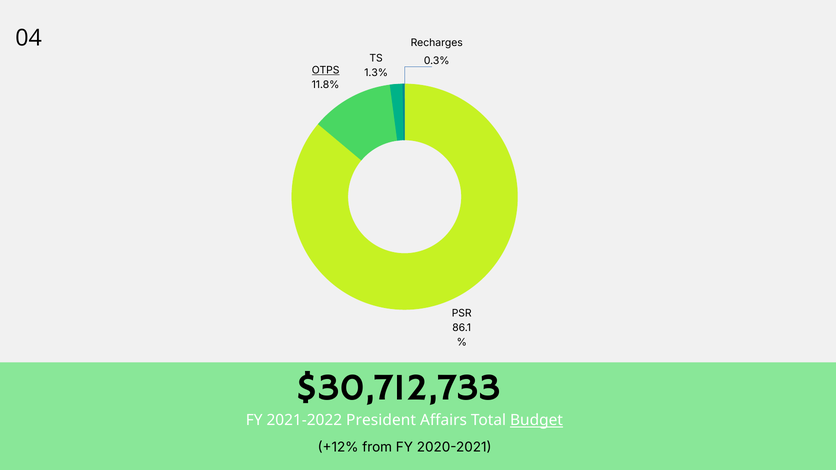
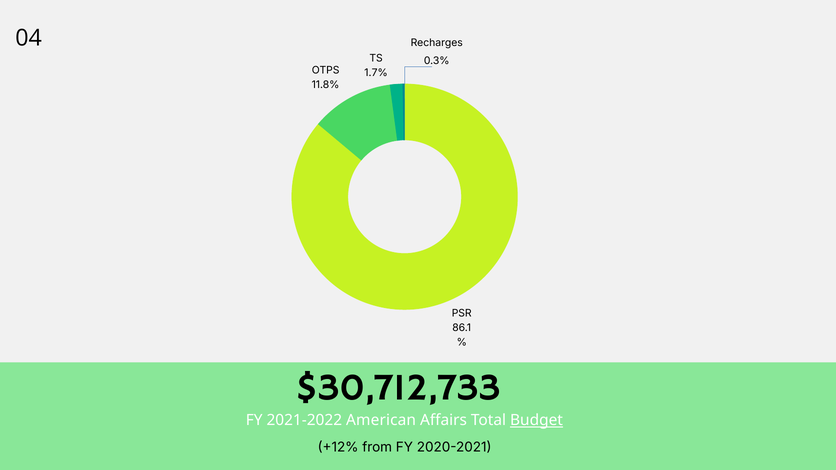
OTPS underline: present -> none (326, 70)
1.3%: 1.3% -> 1.7% (376, 73)
President: President -> American (381, 420)
